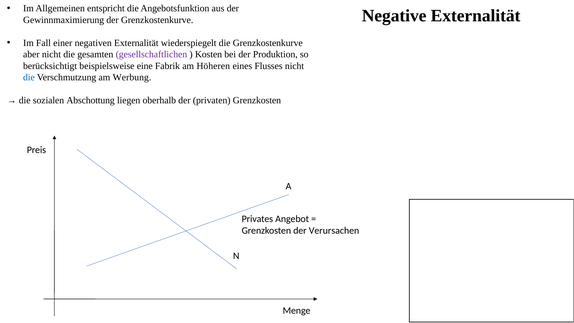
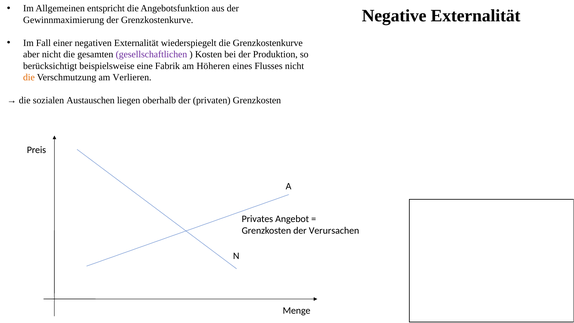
die colour: blue -> orange (29, 77)
Werbung: Werbung -> Verlieren (132, 77)
Abschottung: Abschottung -> Austauschen (91, 100)
